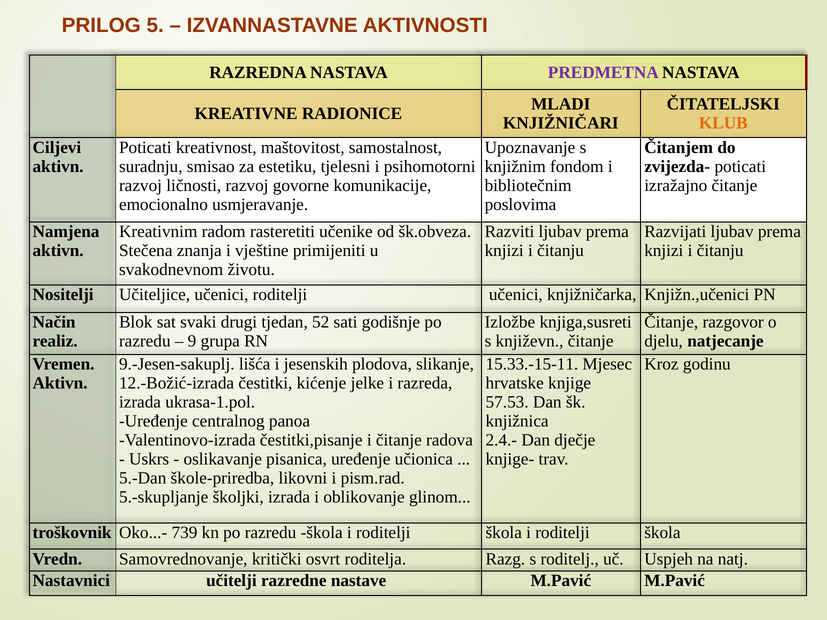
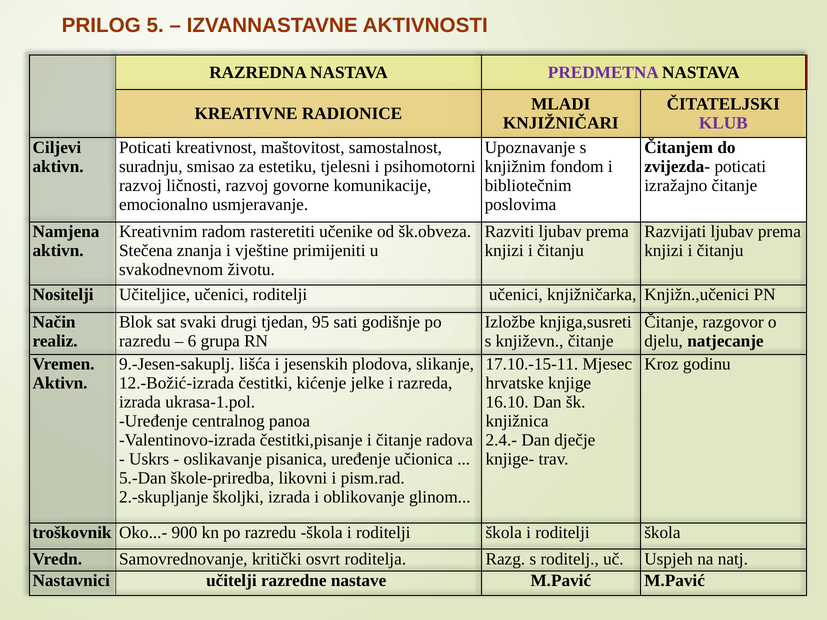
KLUB colour: orange -> purple (723, 123)
52: 52 -> 95 (321, 322)
9: 9 -> 6 (192, 341)
15.33.-15-11: 15.33.-15-11 -> 17.10.-15-11 (532, 364)
57.53: 57.53 -> 16.10 (507, 402)
5.-skupljanje: 5.-skupljanje -> 2.-skupljanje (164, 497)
739: 739 -> 900 (184, 533)
